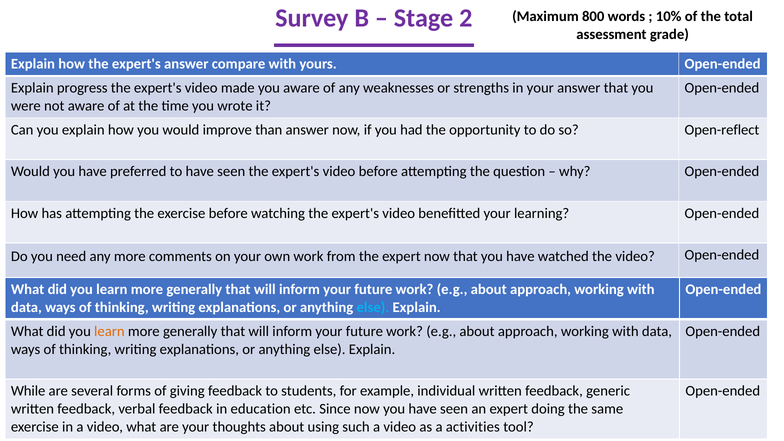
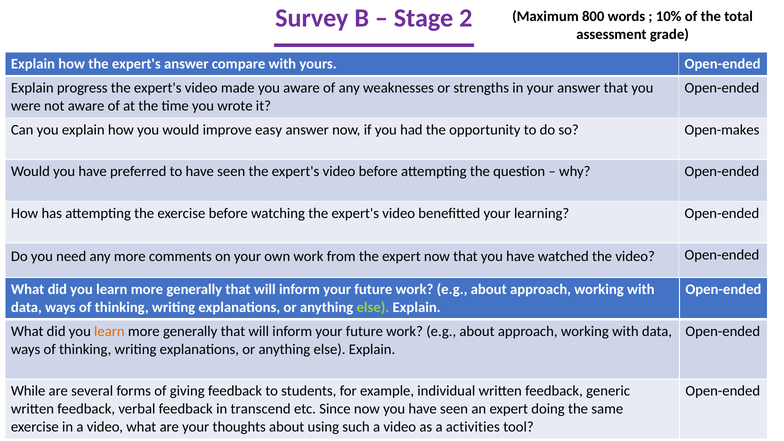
than: than -> easy (269, 130)
Open-reflect: Open-reflect -> Open-makes (722, 130)
else colour: light blue -> light green (373, 308)
education: education -> transcend (261, 409)
